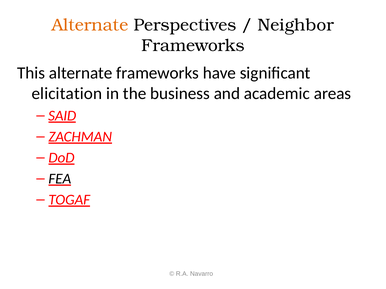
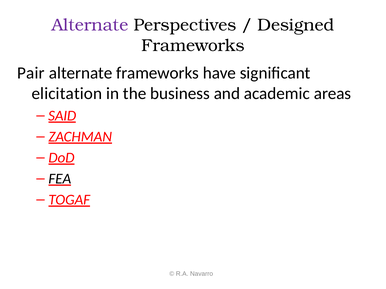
Alternate colour: orange -> purple (90, 25)
Neighbor: Neighbor -> Designed (296, 25)
This: This -> Pair (31, 73)
